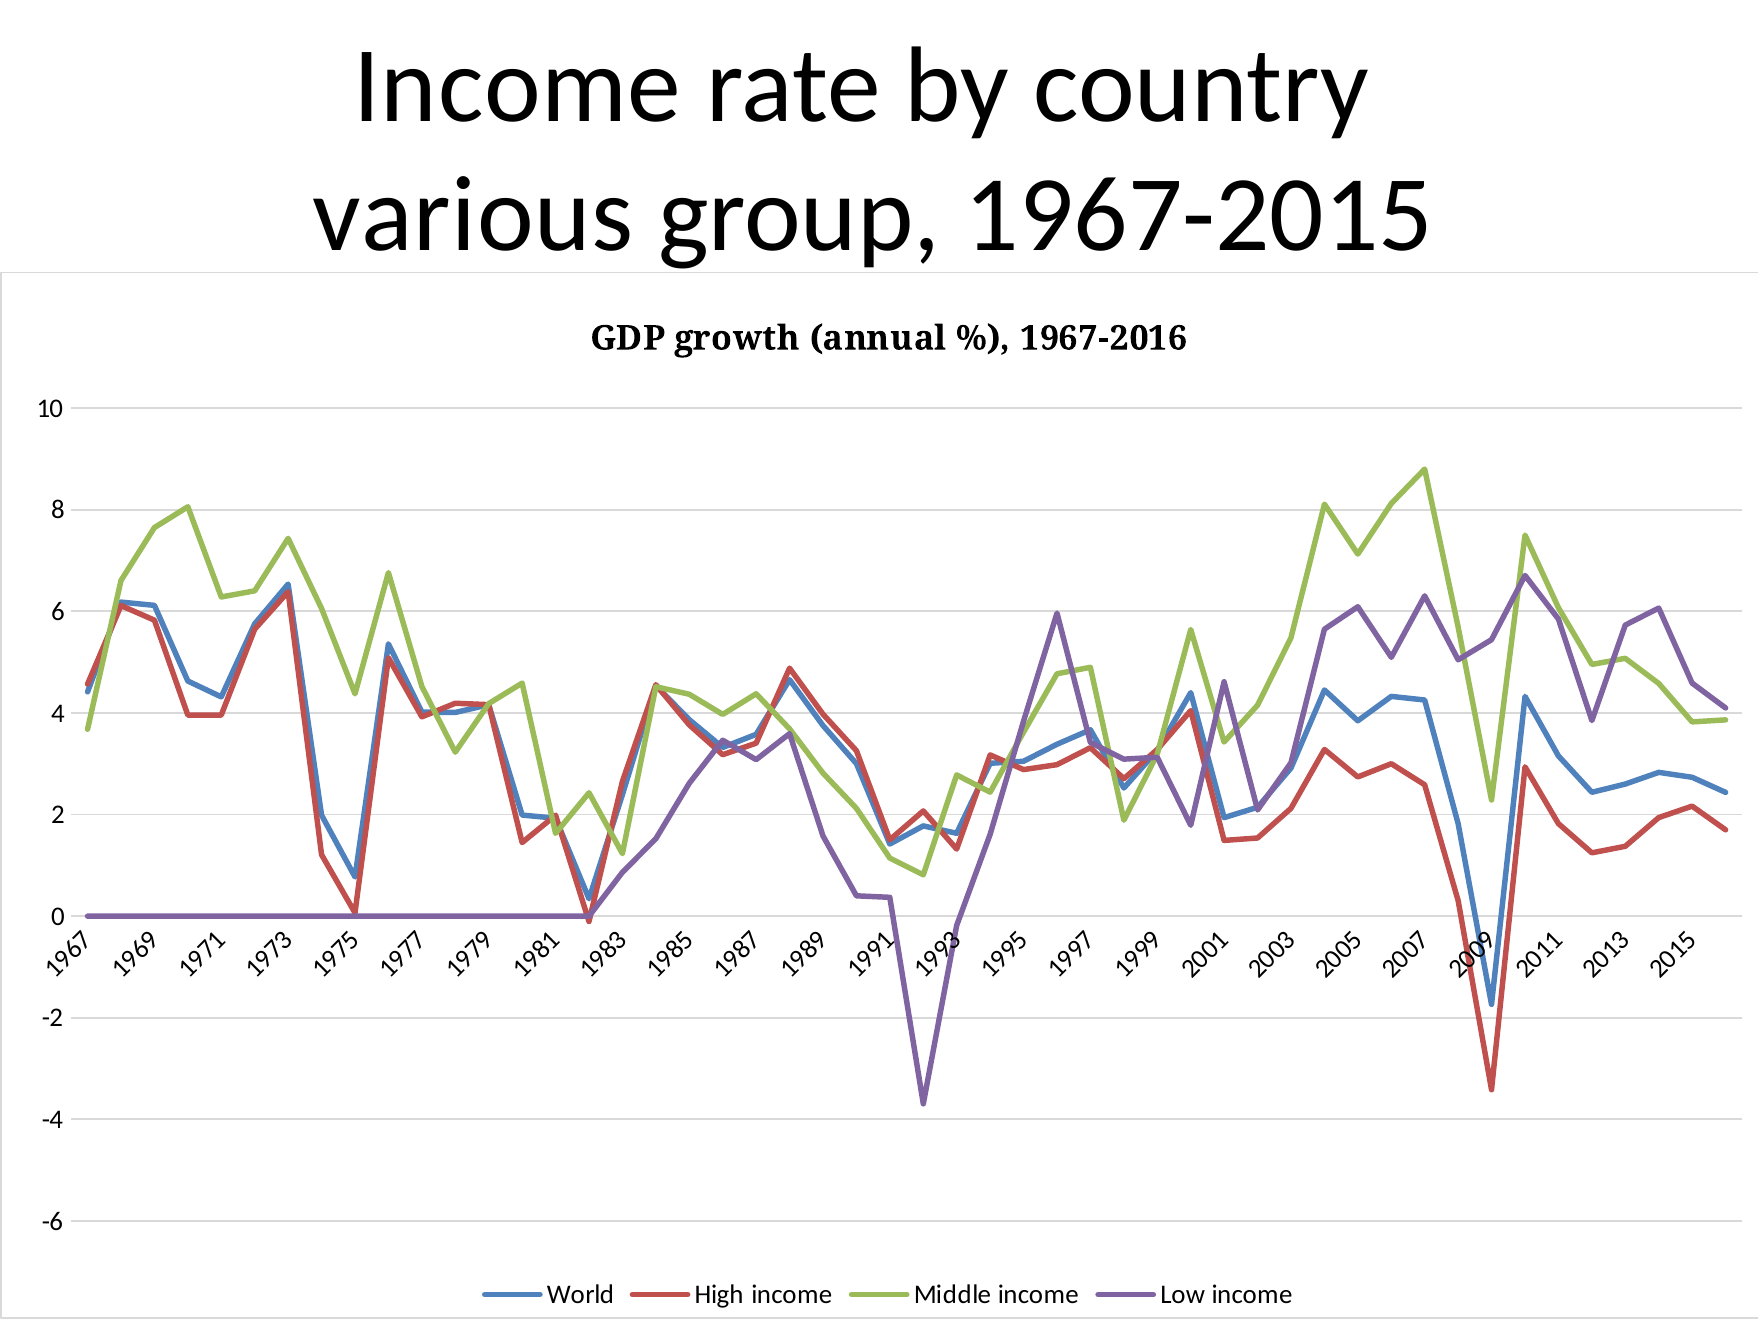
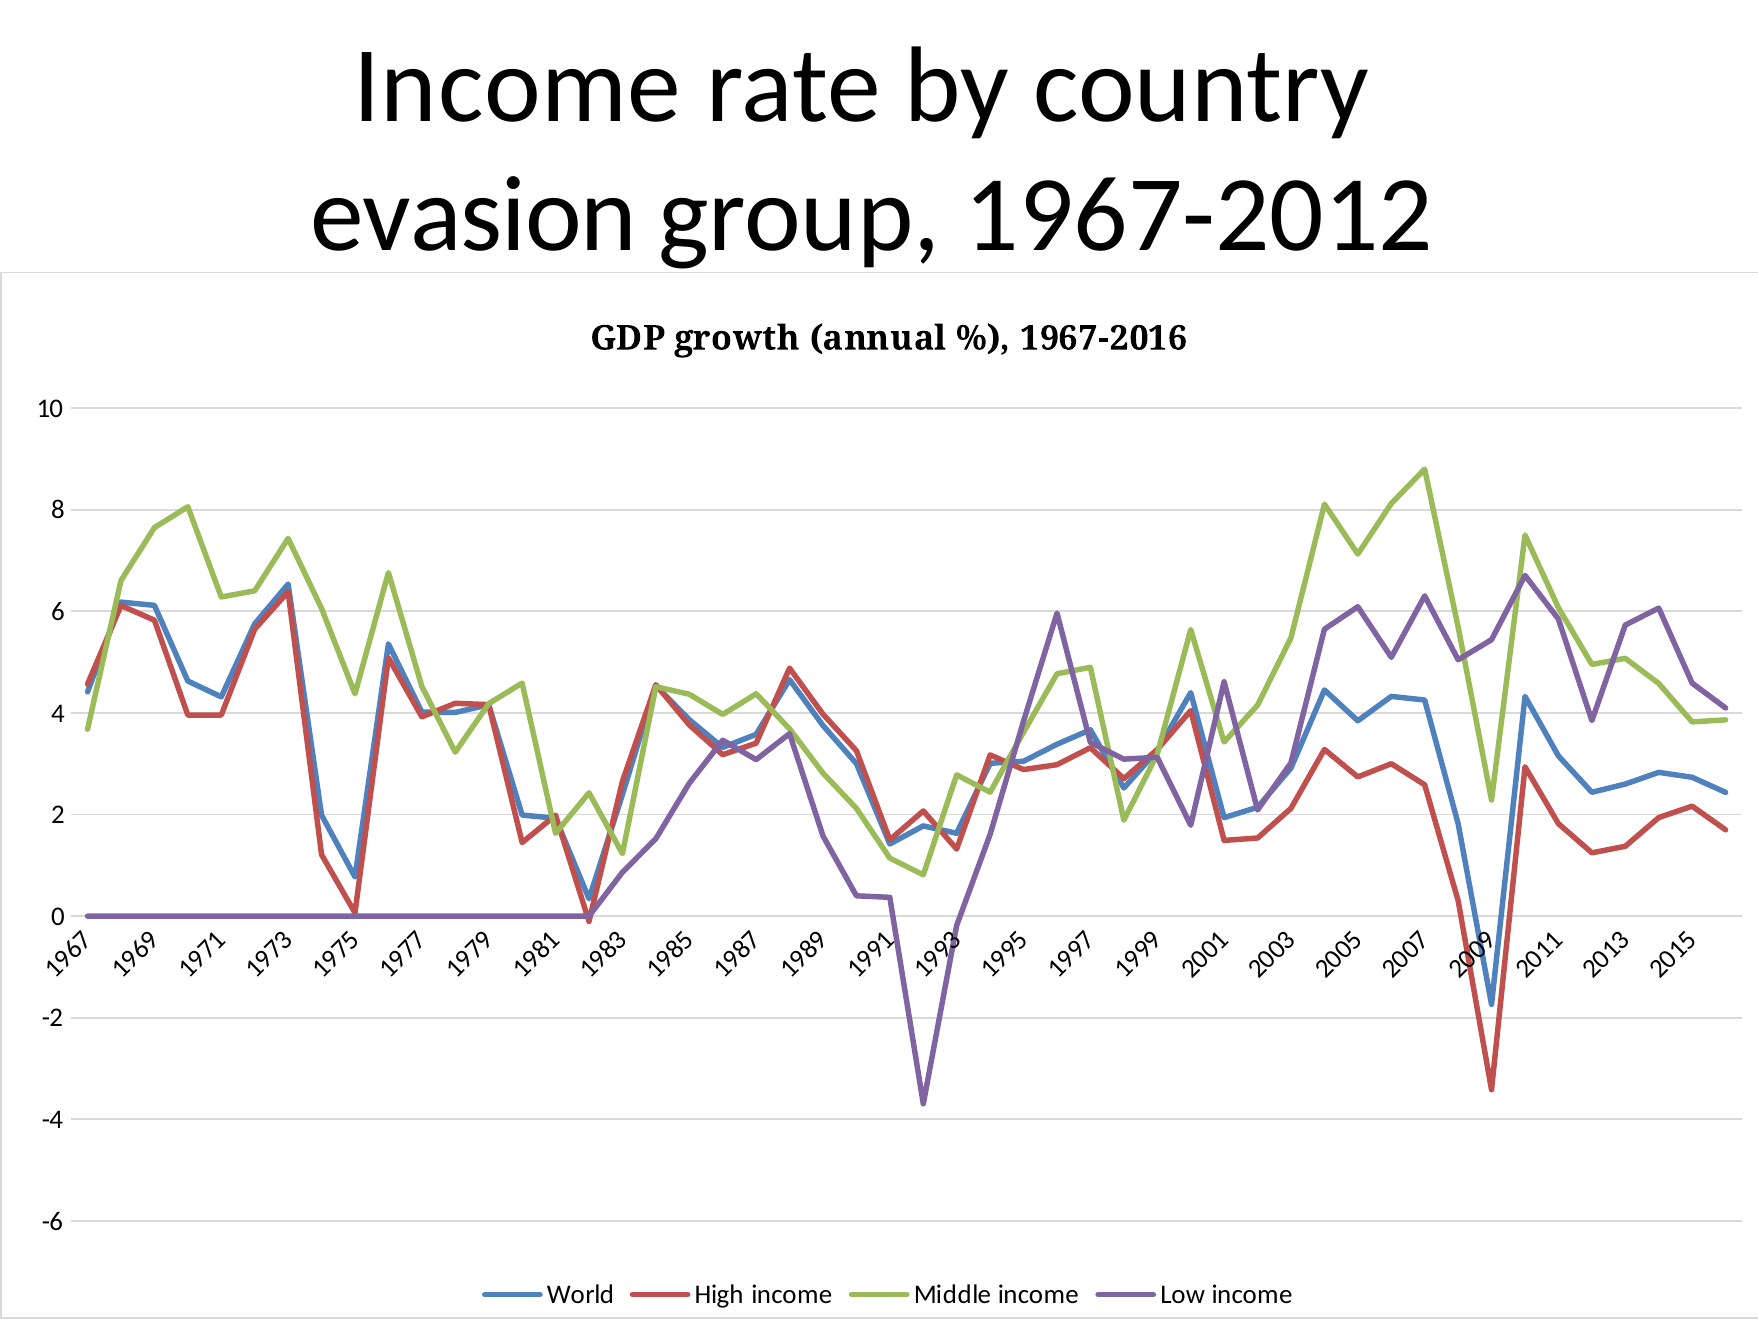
various: various -> evasion (474, 215)
1967-2015: 1967-2015 -> 1967-2012 (1199, 215)
